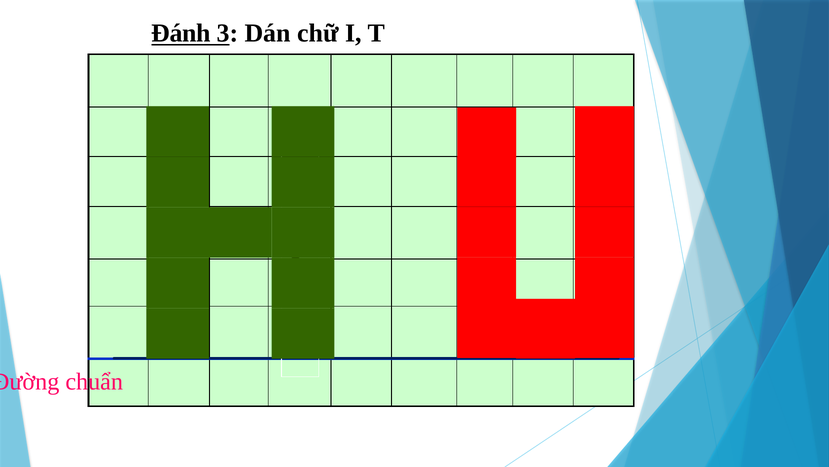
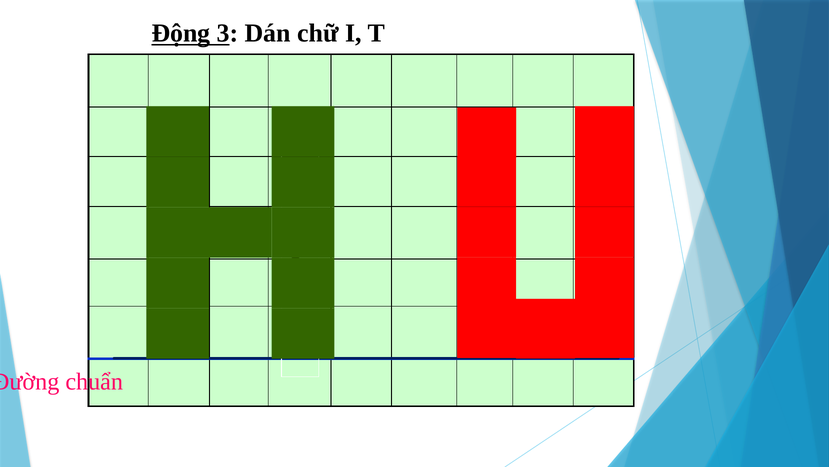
Đánh: Đánh -> Động (181, 33)
